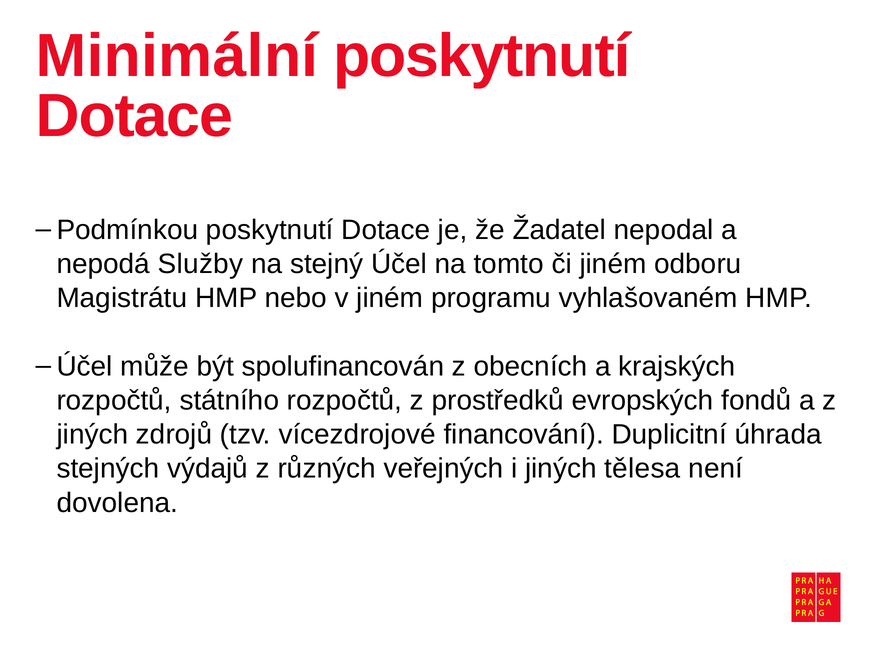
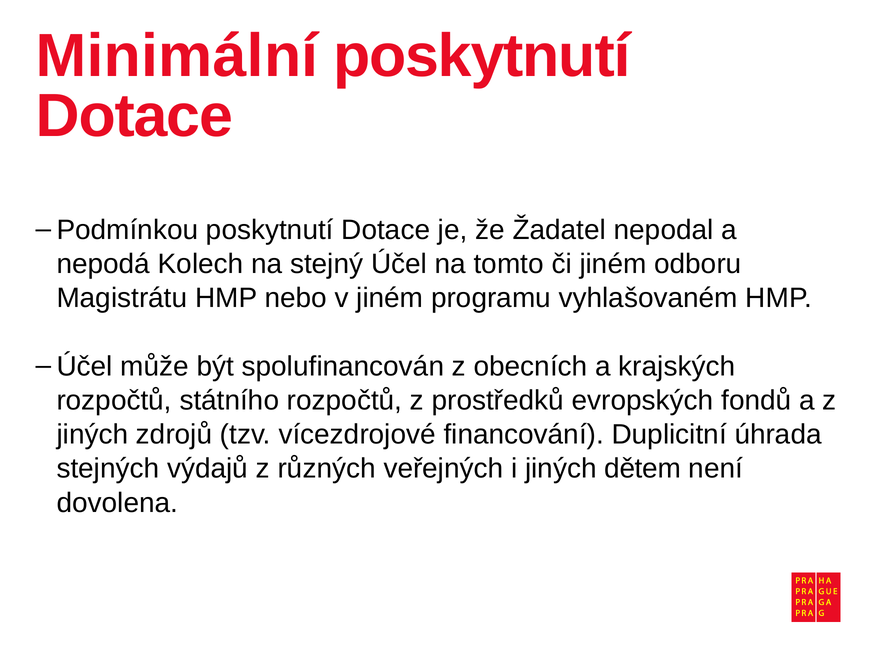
Služby: Služby -> Kolech (201, 264)
tělesa: tělesa -> dětem (643, 469)
